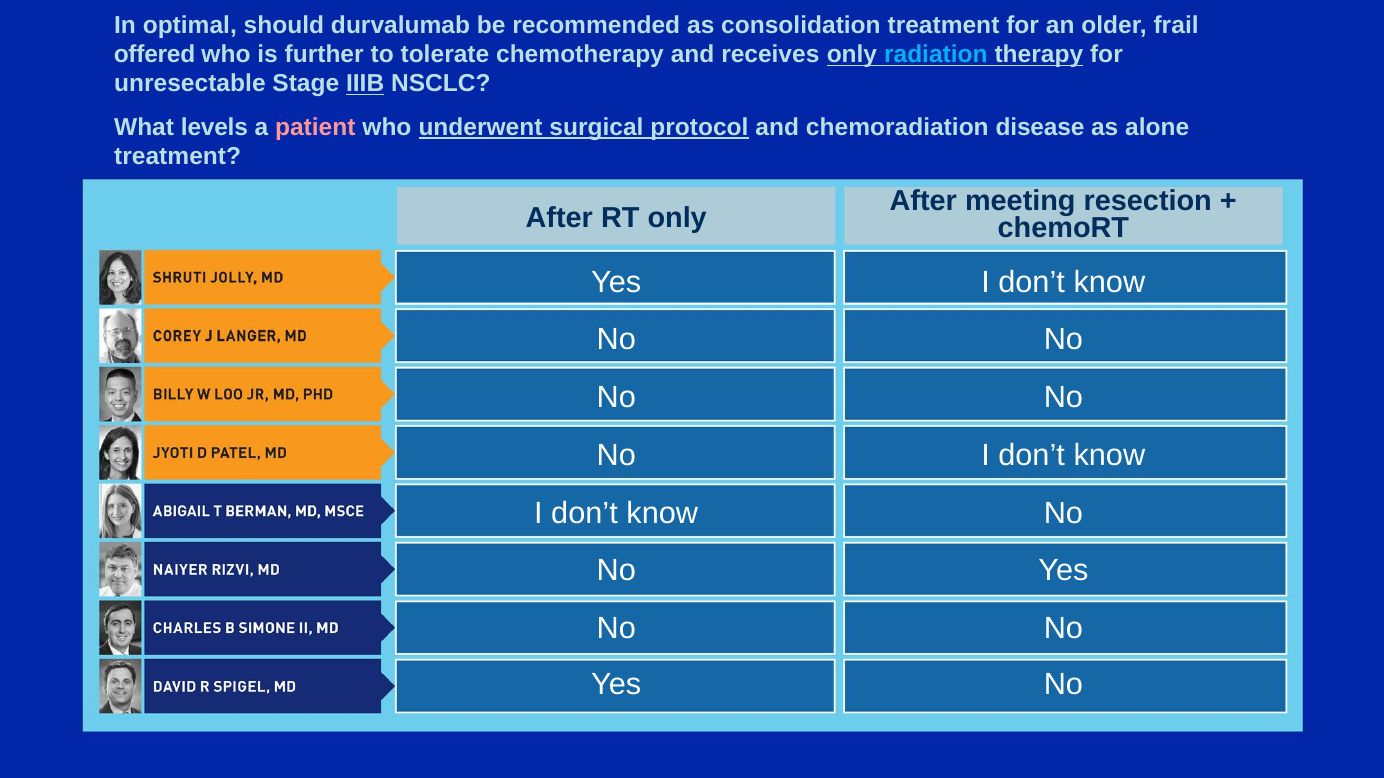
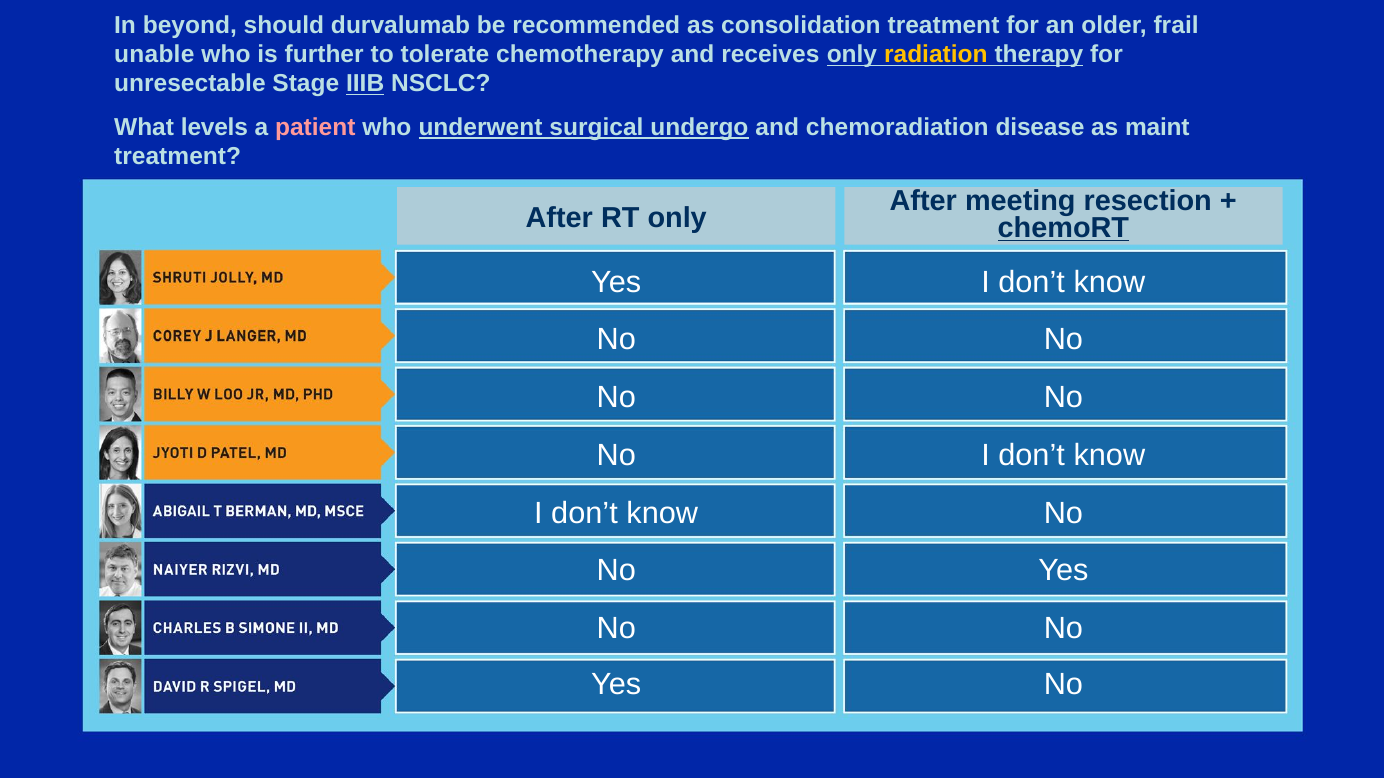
optimal: optimal -> beyond (190, 25)
offered: offered -> unable (154, 55)
radiation colour: light blue -> yellow (936, 55)
protocol: protocol -> undergo (699, 127)
alone: alone -> maint (1157, 127)
chemoRT underline: none -> present (1063, 228)
